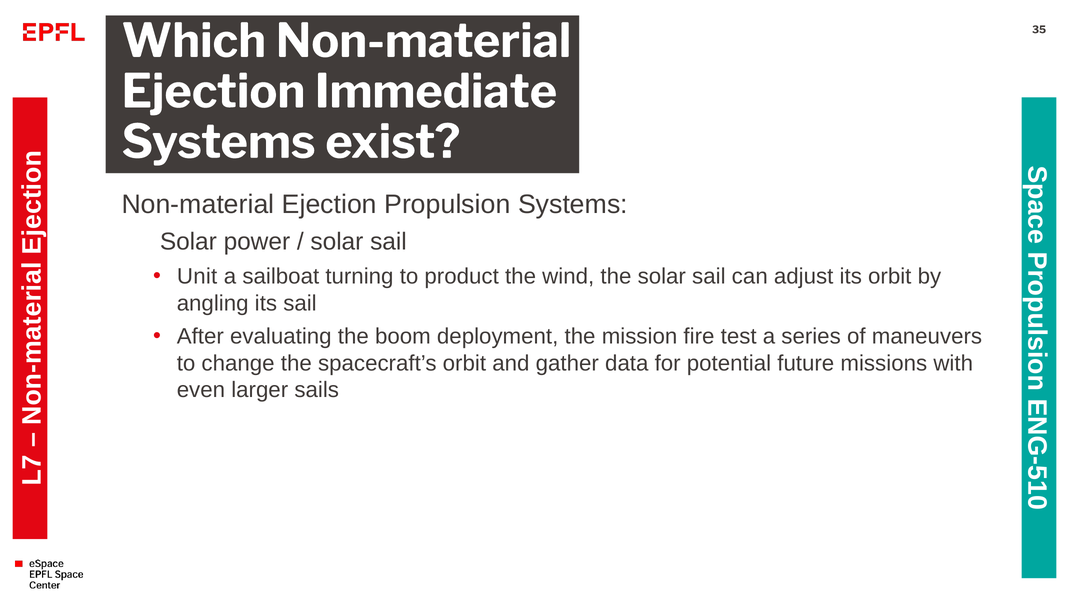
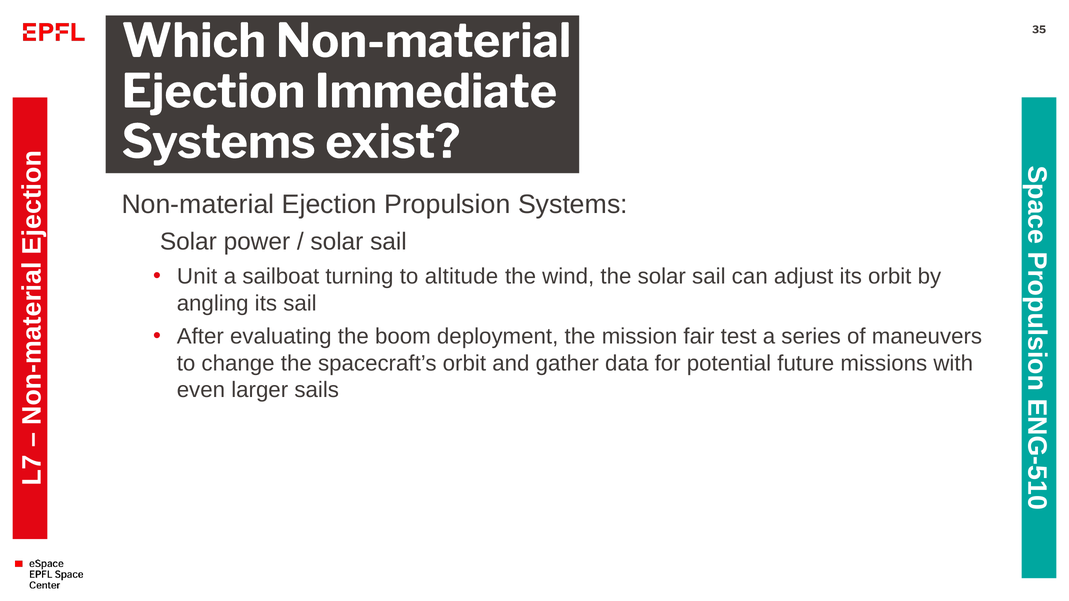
product: product -> altitude (462, 277)
fire: fire -> fair (699, 337)
